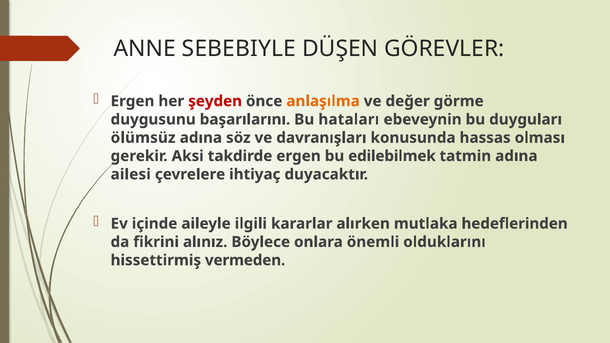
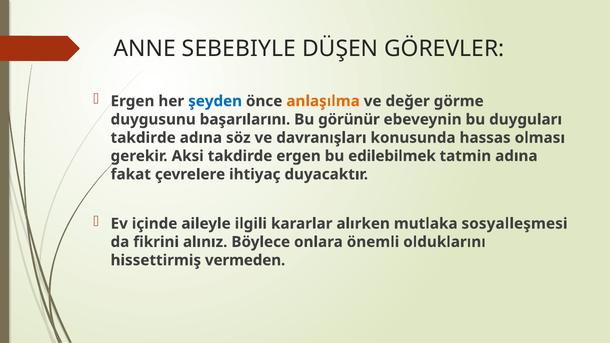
şeyden colour: red -> blue (215, 101)
hataları: hataları -> görünür (349, 119)
ölümsüz: ölümsüz -> takdirde (143, 138)
ailesi: ailesi -> fakat (131, 174)
hedeflerinden: hedeflerinden -> sosyalleşmesi (514, 224)
